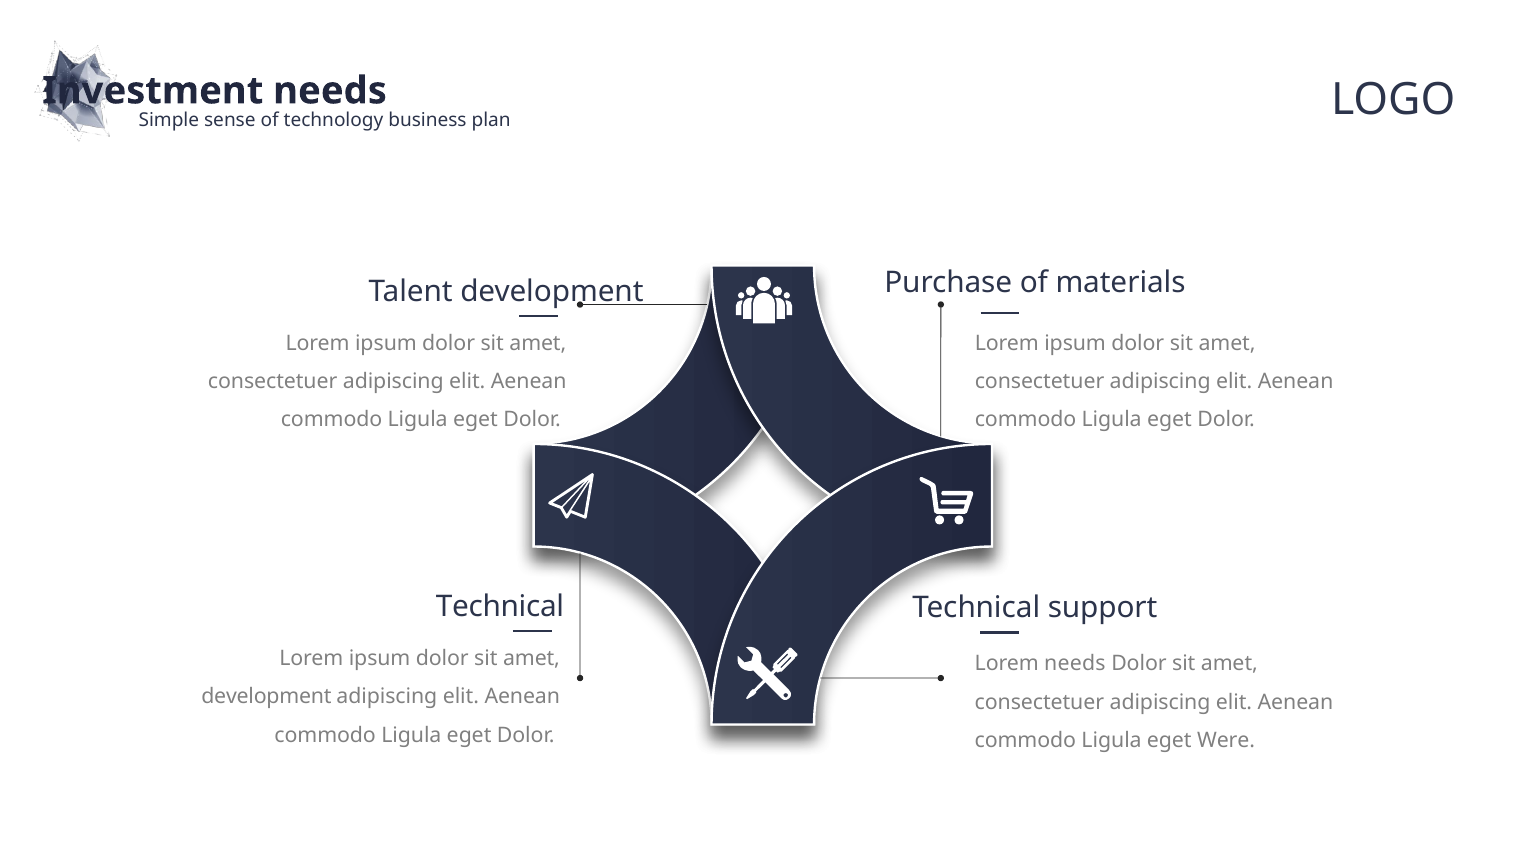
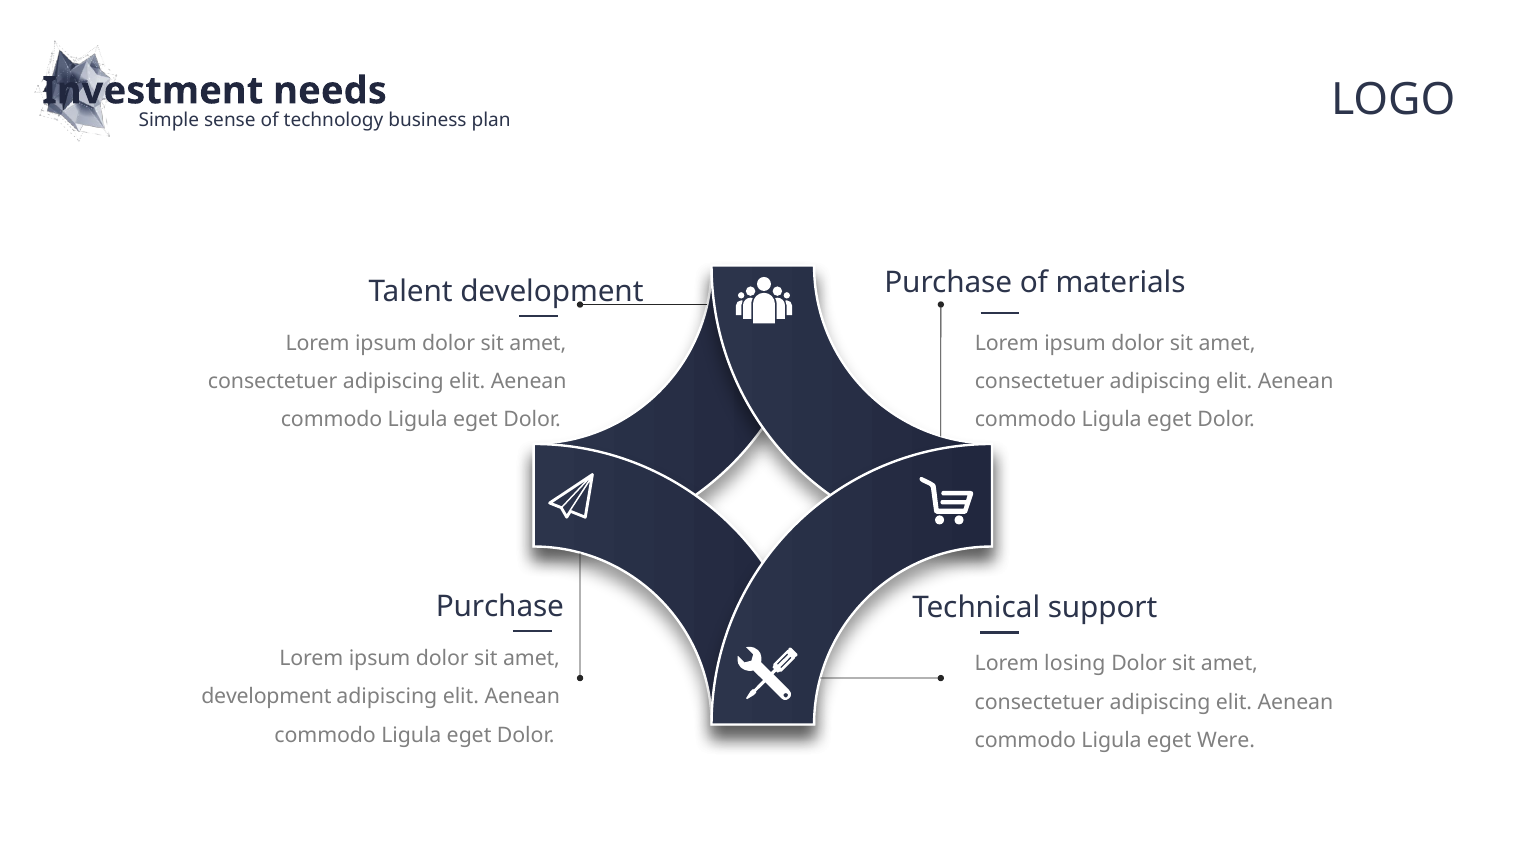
Technical: Technical -> Purchase (500, 607)
Lorem needs: needs -> losing (1075, 664)
